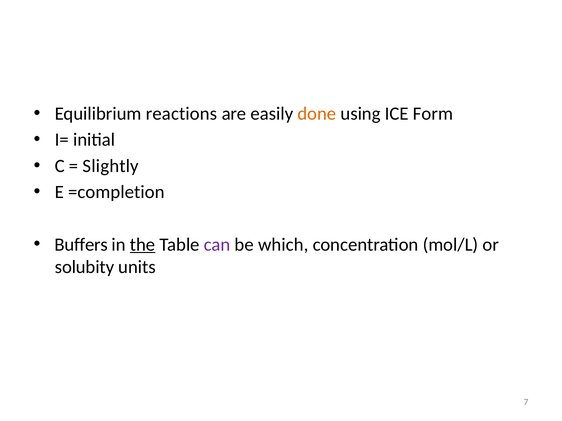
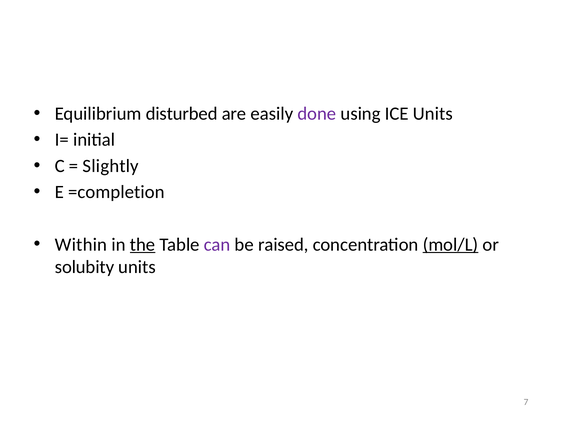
reactions: reactions -> disturbed (182, 114)
done colour: orange -> purple (317, 114)
ICE Form: Form -> Units (433, 114)
Buffers: Buffers -> Within (81, 245)
which: which -> raised (283, 245)
mol/L underline: none -> present (450, 245)
